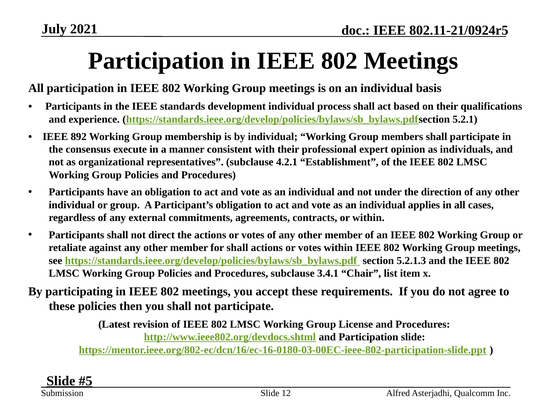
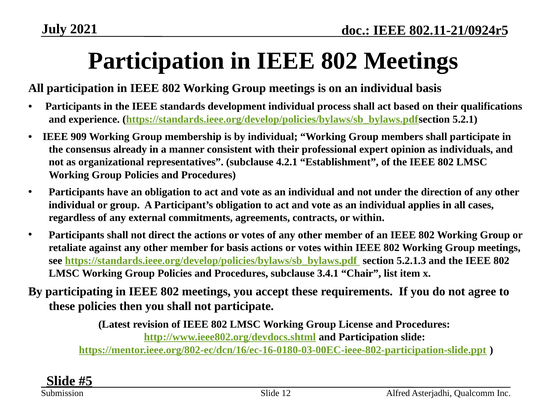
892: 892 -> 909 (79, 137)
execute: execute -> already (130, 149)
for shall: shall -> basis (238, 248)
